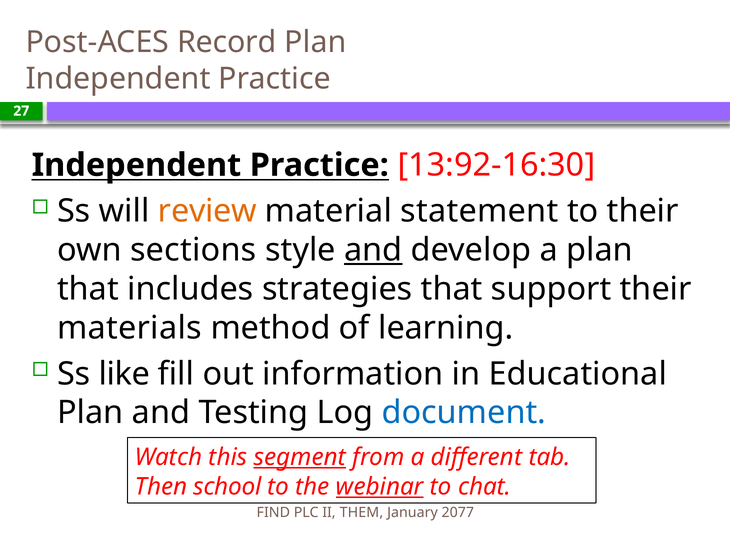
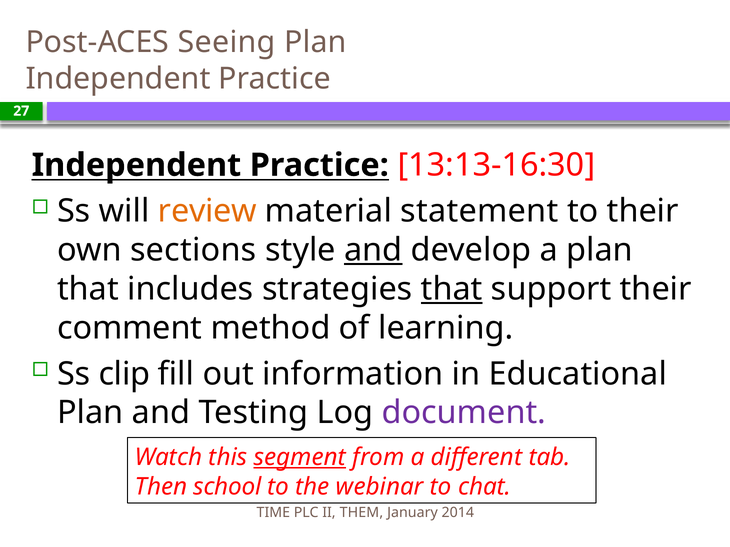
Record: Record -> Seeing (227, 42)
13:92-16:30: 13:92-16:30 -> 13:13-16:30 (496, 165)
that underline: none -> present (452, 289)
materials: materials -> comment (130, 328)
like: like -> clip (124, 374)
document colour: blue -> purple (464, 413)
webinar underline: present -> none (380, 487)
FIND: FIND -> TIME (273, 513)
2077: 2077 -> 2014 (458, 513)
